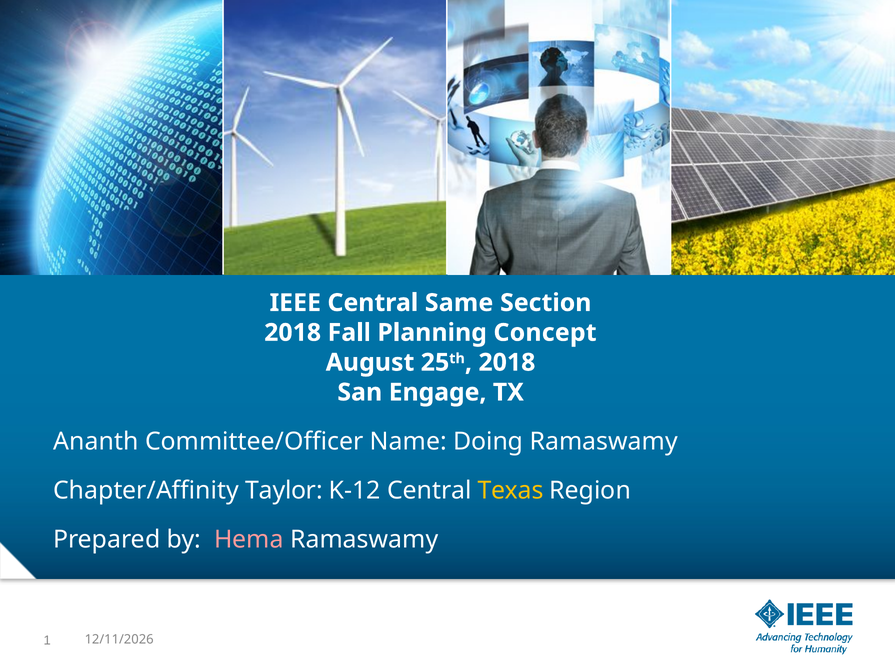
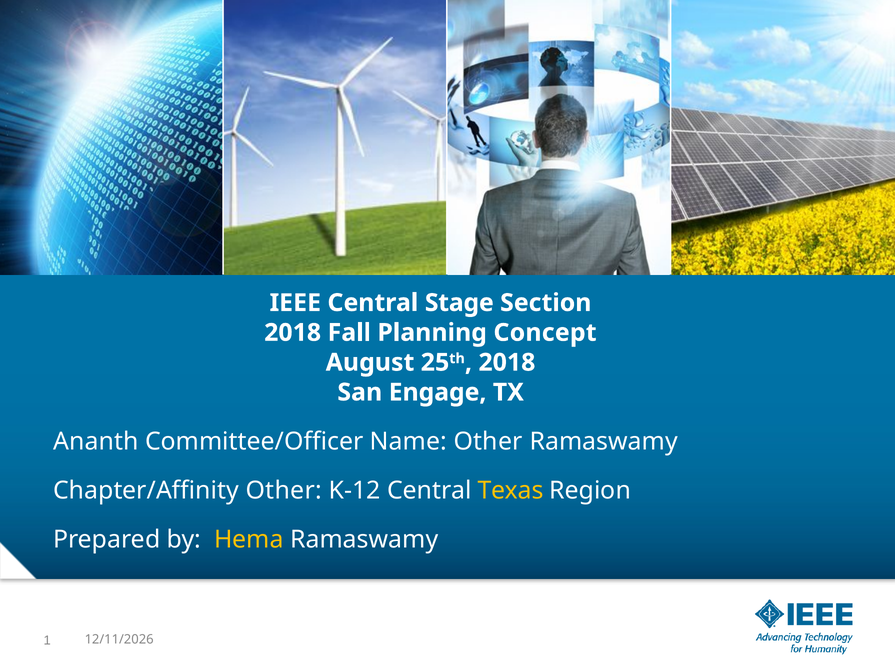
Same: Same -> Stage (459, 303)
Name Doing: Doing -> Other (488, 442)
Chapter/Affinity Taylor: Taylor -> Other (284, 491)
Hema colour: pink -> yellow (249, 540)
